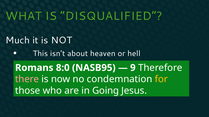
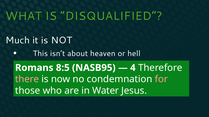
8:0: 8:0 -> 8:5 (63, 68)
9: 9 -> 4 (133, 68)
for colour: yellow -> pink (161, 80)
Going: Going -> Water (106, 91)
